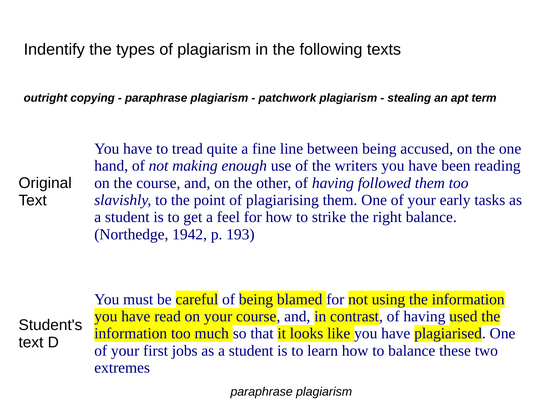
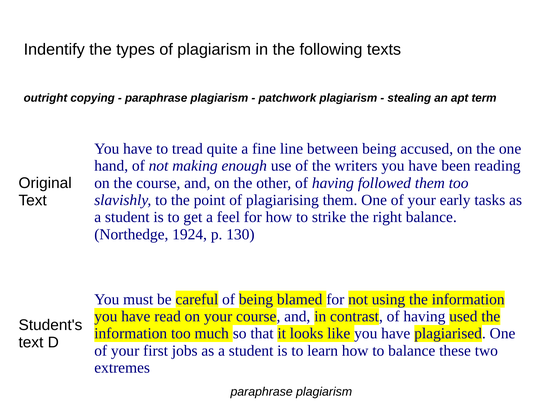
1942: 1942 -> 1924 (190, 234)
193: 193 -> 130 (240, 234)
